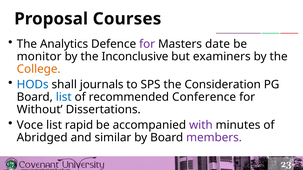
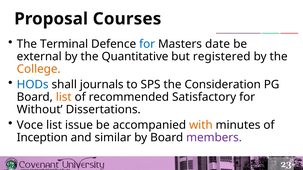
Analytics: Analytics -> Terminal (64, 44)
for colour: purple -> blue (147, 44)
monitor: monitor -> external (39, 57)
Inconclusive: Inconclusive -> Quantitative (135, 57)
examiners: examiners -> registered (222, 57)
list colour: blue -> orange (64, 97)
Conference: Conference -> Satisfactory (204, 97)
rapid: rapid -> issue (79, 125)
with colour: purple -> orange (201, 125)
Abridged: Abridged -> Inception (42, 138)
